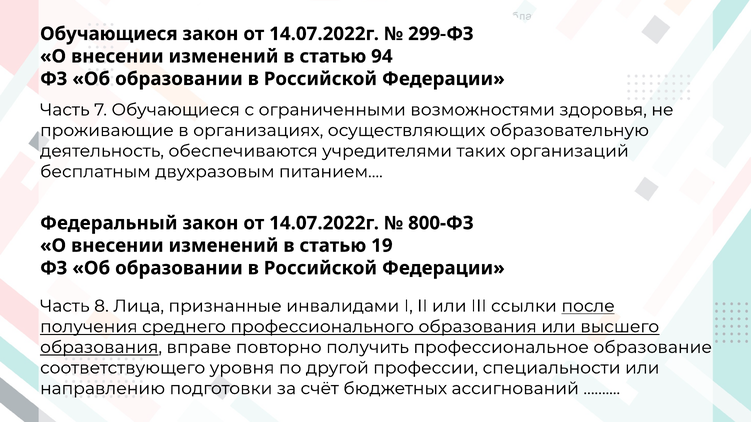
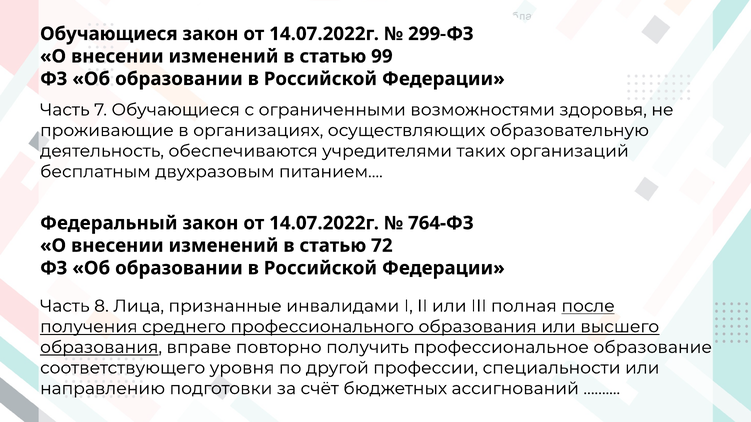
94: 94 -> 99 (382, 56)
800-ФЗ: 800-ФЗ -> 764-ФЗ (441, 223)
19: 19 -> 72 (382, 246)
ссылки: ссылки -> полная (524, 306)
